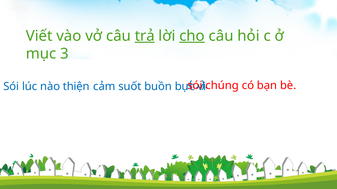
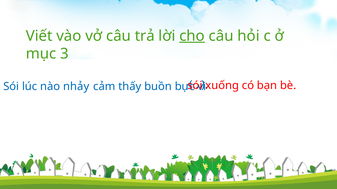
trả underline: present -> none (145, 36)
chúng: chúng -> xuống (222, 86)
thiện: thiện -> nhảy (76, 87)
suốt: suốt -> thấy (130, 87)
